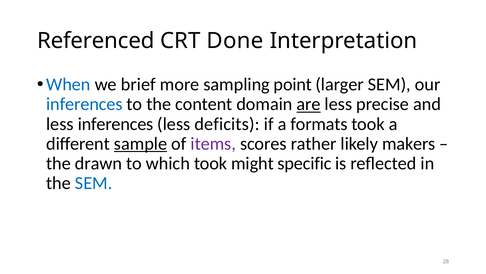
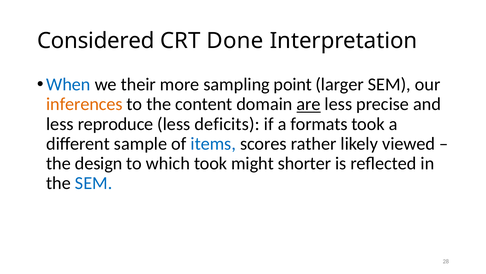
Referenced: Referenced -> Considered (96, 41)
brief: brief -> their (138, 84)
inferences colour: blue -> orange (84, 104)
less inferences: inferences -> reproduce (116, 124)
sample underline: present -> none (141, 143)
items colour: purple -> blue (213, 143)
makers: makers -> viewed (409, 143)
drawn: drawn -> design (99, 163)
specific: specific -> shorter (305, 163)
